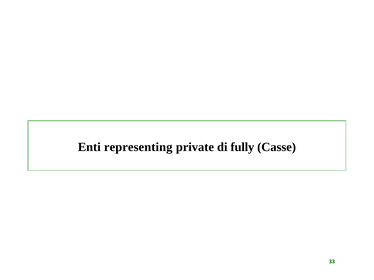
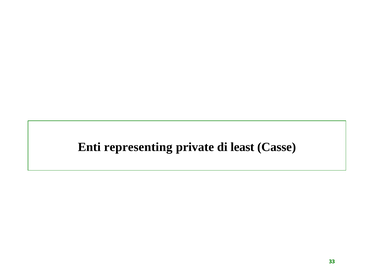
fully: fully -> least (242, 147)
